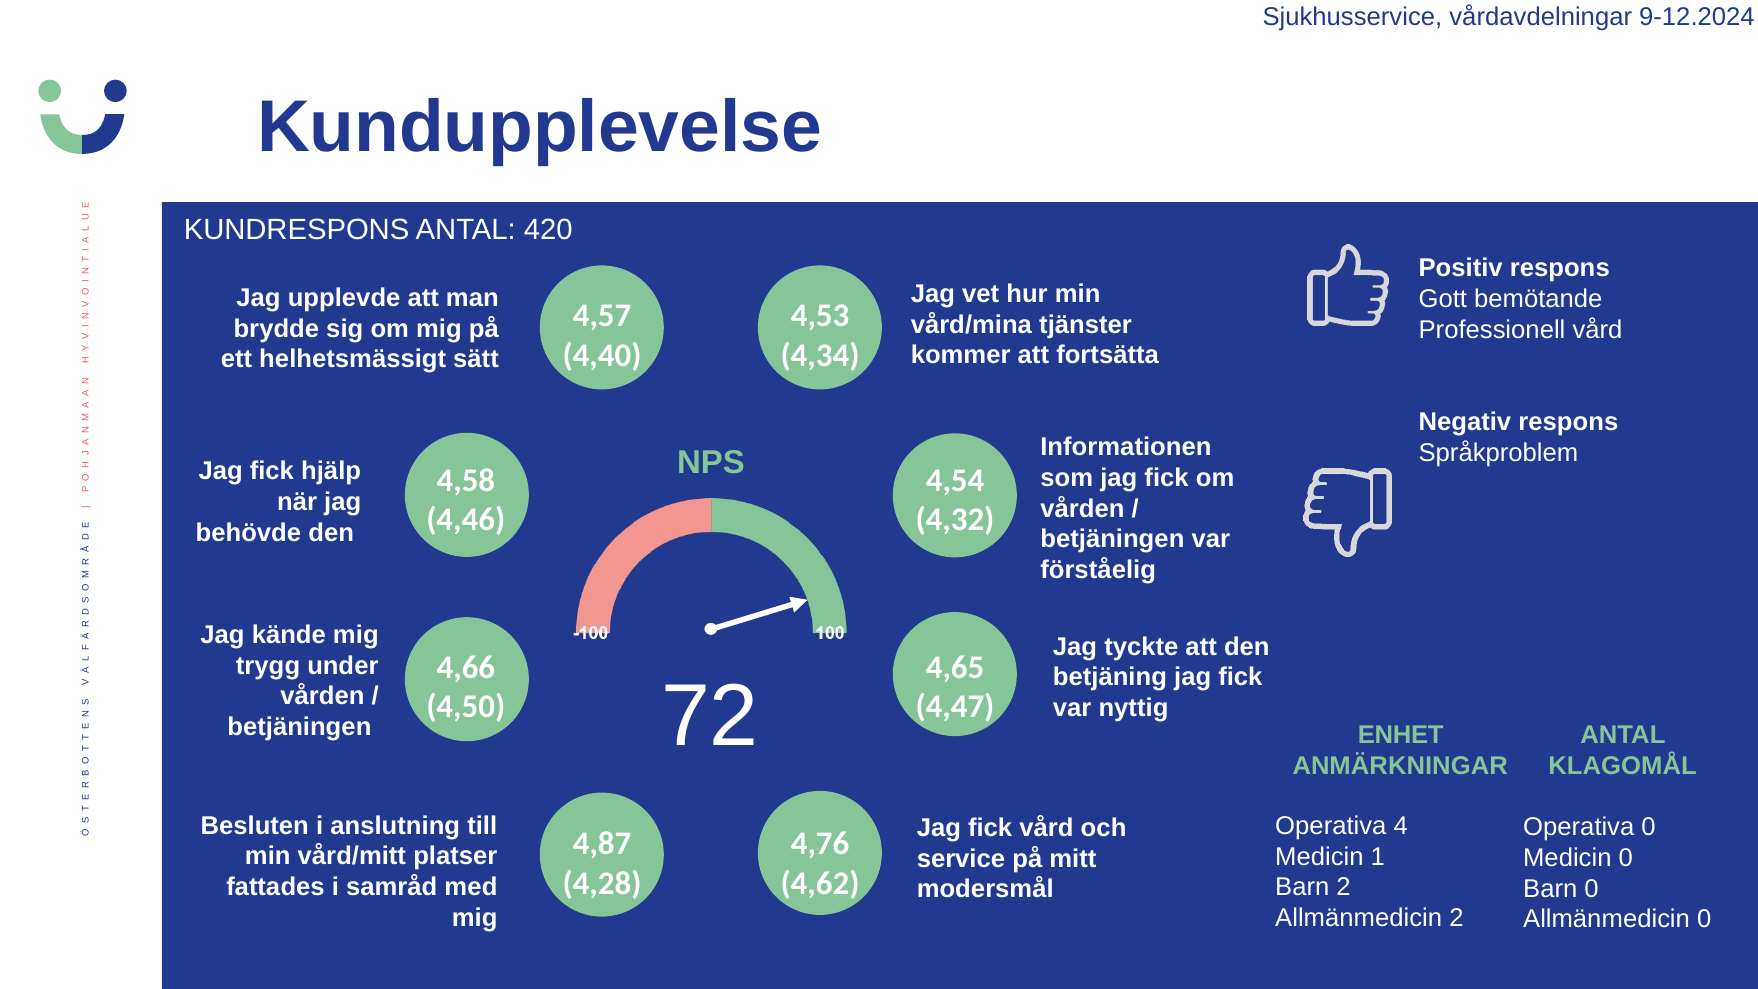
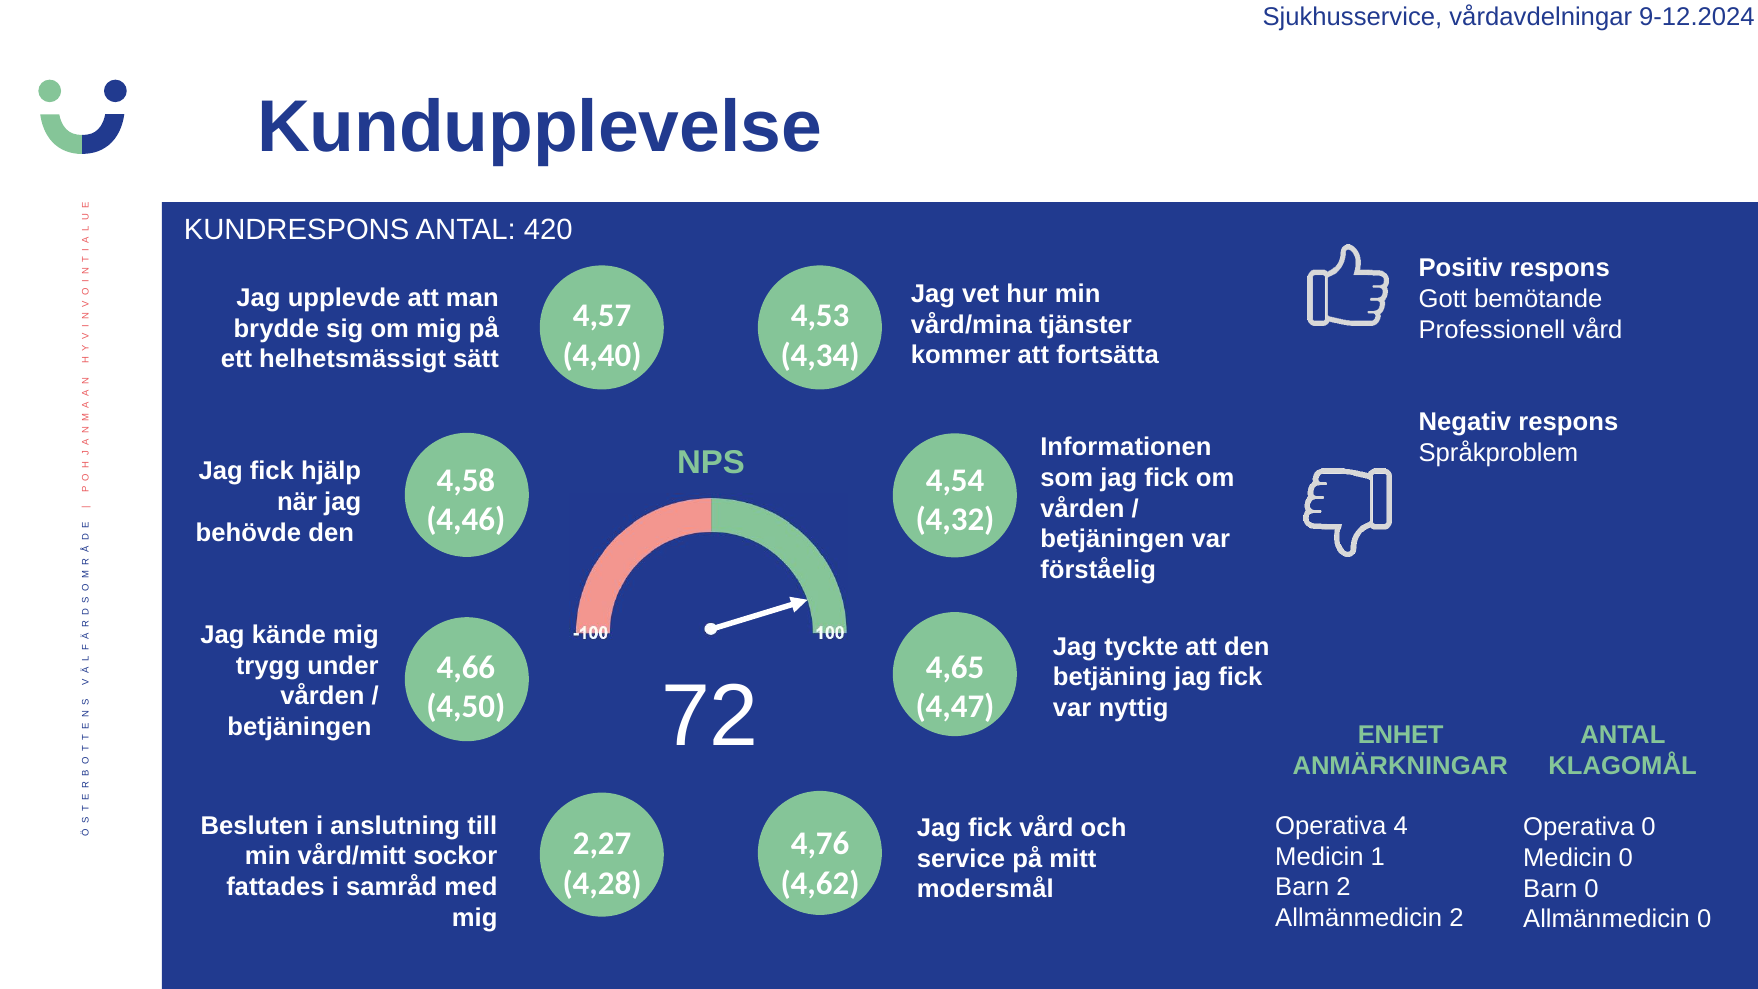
4,87: 4,87 -> 2,27 (602, 844)
platser: platser -> sockor (455, 856)
